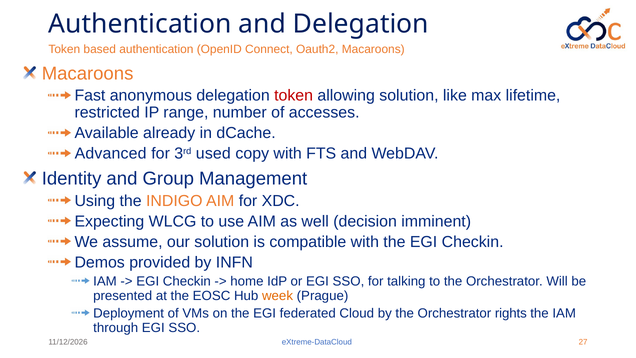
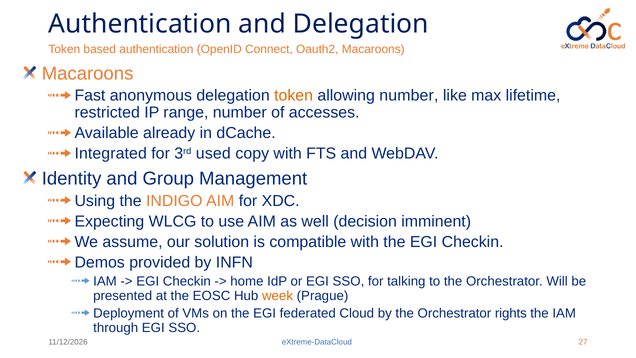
token colour: red -> orange (294, 95)
allowing solution: solution -> number (409, 95)
Advanced: Advanced -> Integrated (111, 154)
